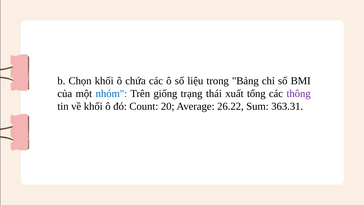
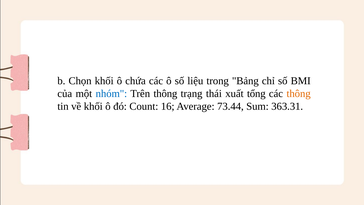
Trên giống: giống -> thông (165, 93)
thông colour: purple -> orange (299, 93)
20: 20 -> 16 (168, 106)
26.22: 26.22 -> 73.44 (230, 106)
